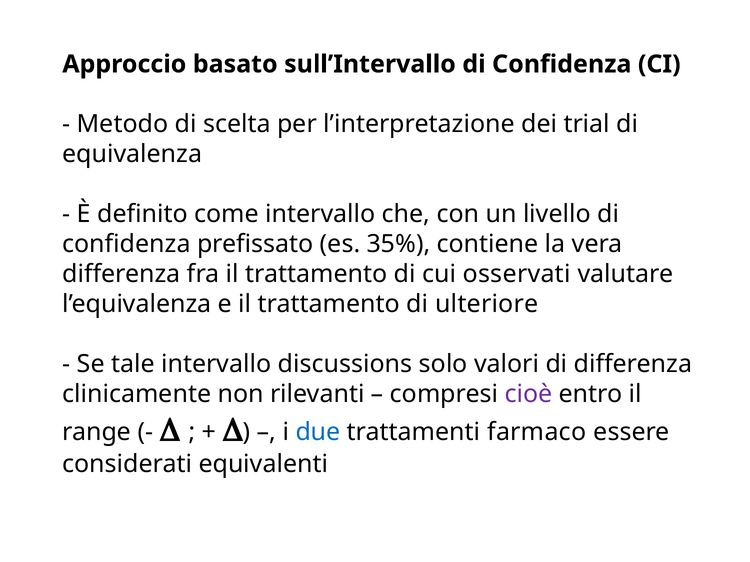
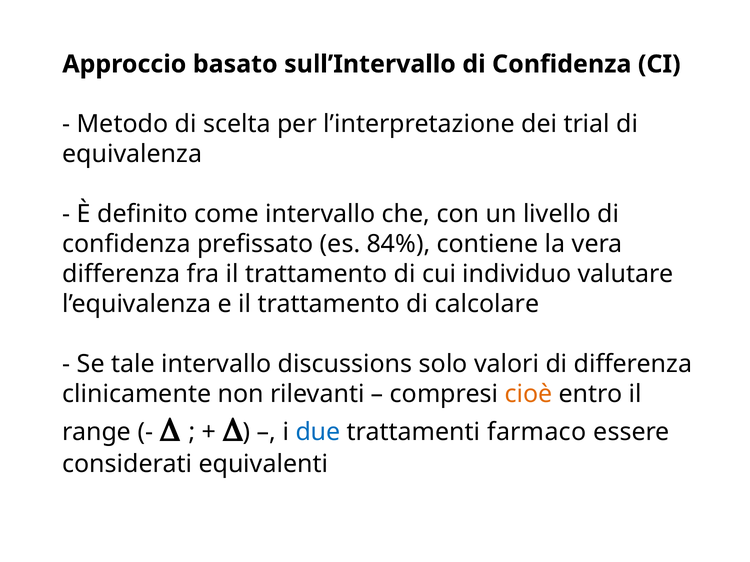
35%: 35% -> 84% (398, 244)
osservati: osservati -> individuo (517, 274)
ulteriore: ulteriore -> calcolare (487, 304)
cioè colour: purple -> orange (529, 394)
